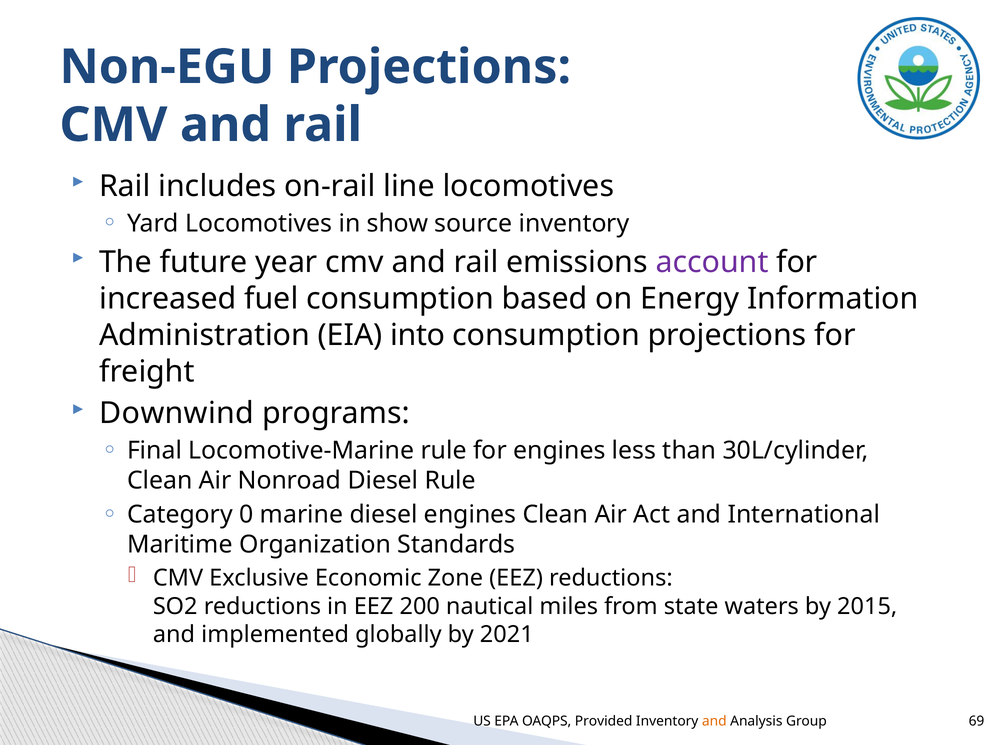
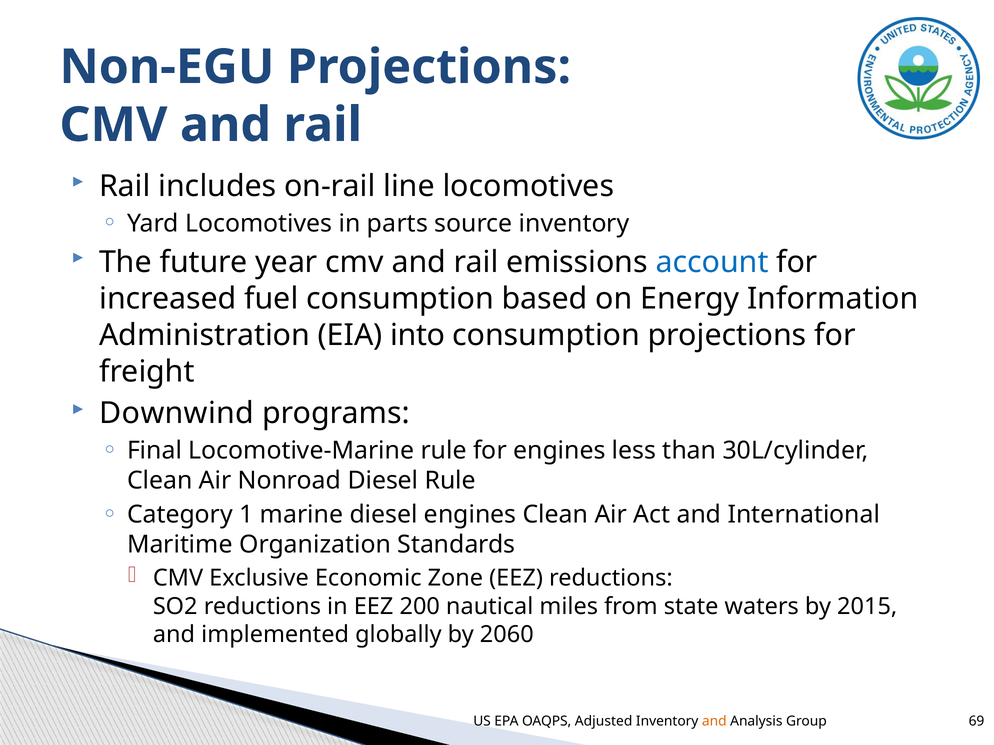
show: show -> parts (397, 223)
account colour: purple -> blue (712, 263)
0: 0 -> 1 (246, 515)
2021: 2021 -> 2060 (507, 635)
Provided: Provided -> Adjusted (604, 722)
